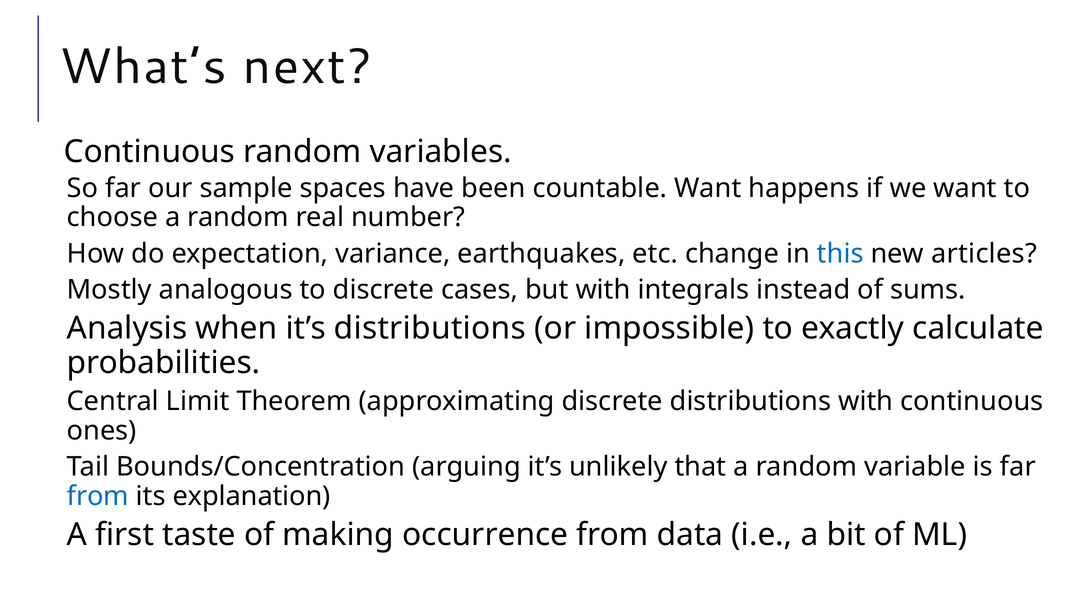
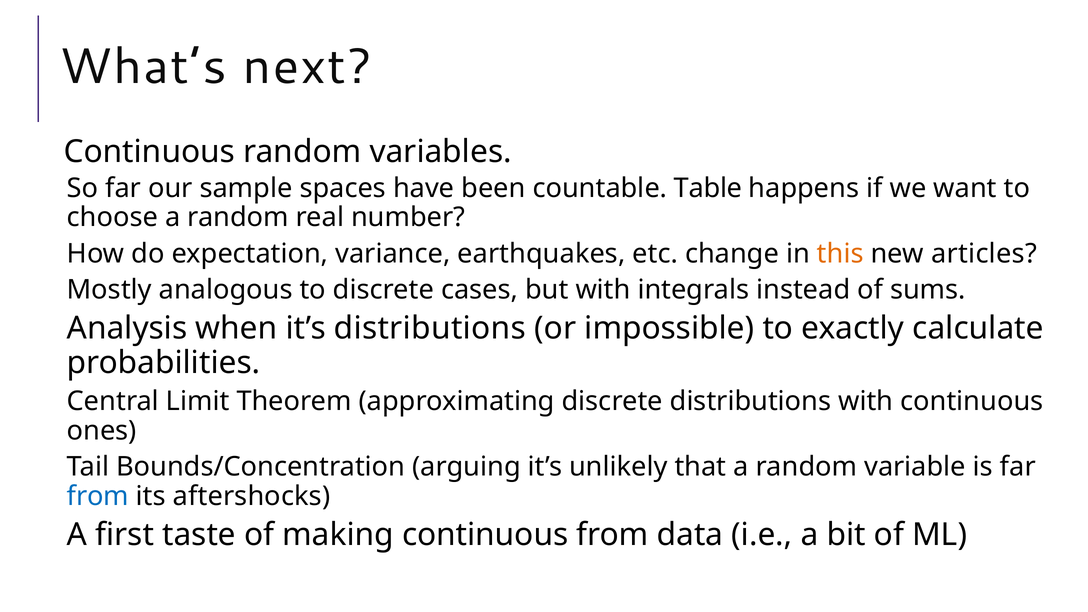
countable Want: Want -> Table (708, 188)
this colour: blue -> orange (840, 254)
explanation: explanation -> aftershocks (251, 496)
making occurrence: occurrence -> continuous (485, 535)
